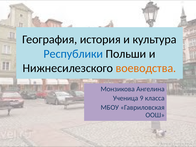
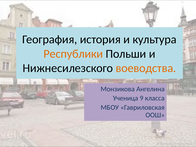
Республики colour: blue -> orange (73, 54)
